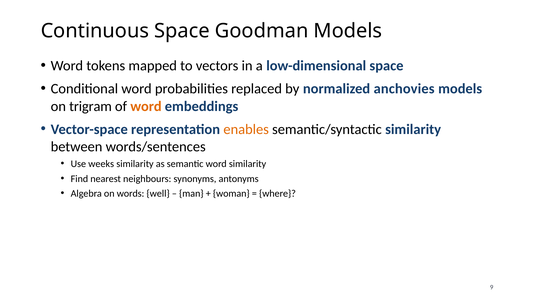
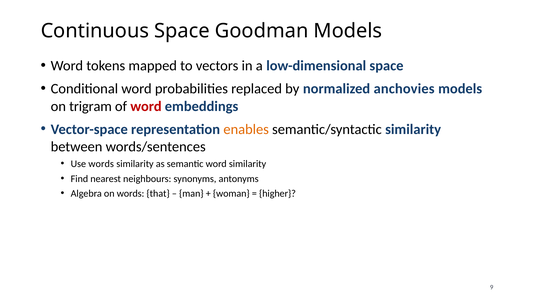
word colour: orange -> red (146, 106)
Use weeks: weeks -> words (101, 164)
well: well -> that (158, 193)
where: where -> higher (277, 193)
